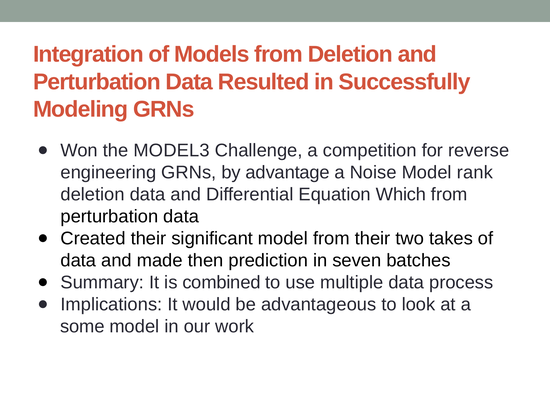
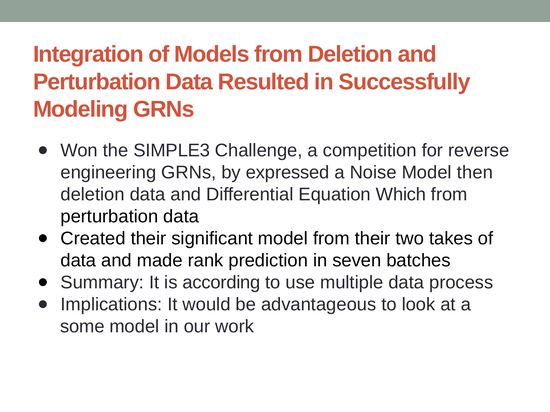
MODEL3: MODEL3 -> SIMPLE3 (172, 151)
advantage: advantage -> expressed (288, 173)
rank: rank -> then (475, 173)
then: then -> rank (206, 261)
combined: combined -> according (221, 283)
